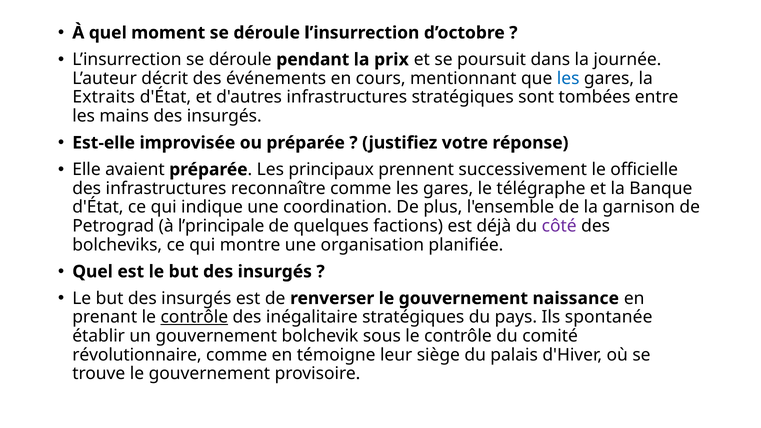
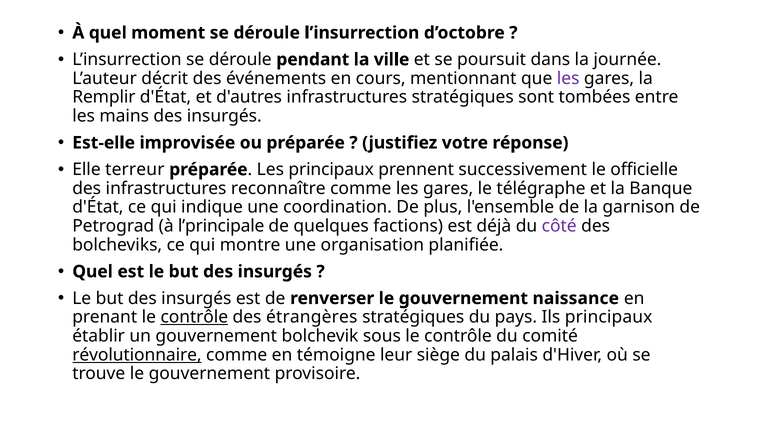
prix: prix -> ville (392, 60)
les colour: blue -> purple (568, 78)
Extraits: Extraits -> Remplir (104, 97)
avaient: avaient -> terreur (135, 170)
inégalitaire: inégalitaire -> étrangères (312, 317)
Ils spontanée: spontanée -> principaux (609, 317)
révolutionnaire underline: none -> present (137, 355)
